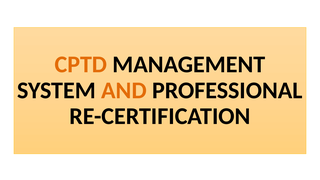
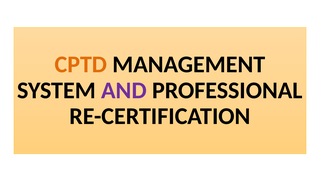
AND colour: orange -> purple (124, 90)
